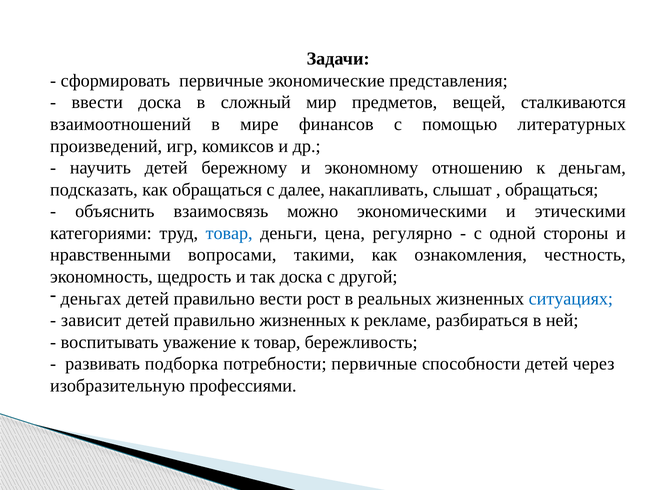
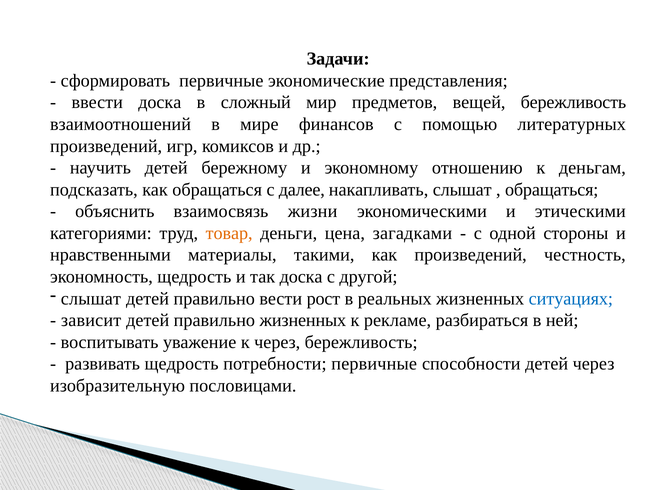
вещей сталкиваются: сталкиваются -> бережливость (573, 102)
можно: можно -> жизни (313, 211)
товар colour: blue -> orange (229, 233)
регулярно: регулярно -> загадками (412, 233)
вопросами: вопросами -> материалы (232, 255)
как ознакомления: ознакомления -> произведений (471, 255)
деньгах: деньгах -> слышат (91, 298)
к товар: товар -> через (277, 342)
развивать подборка: подборка -> щедрость (182, 364)
профессиями: профессиями -> пословицами (243, 386)
